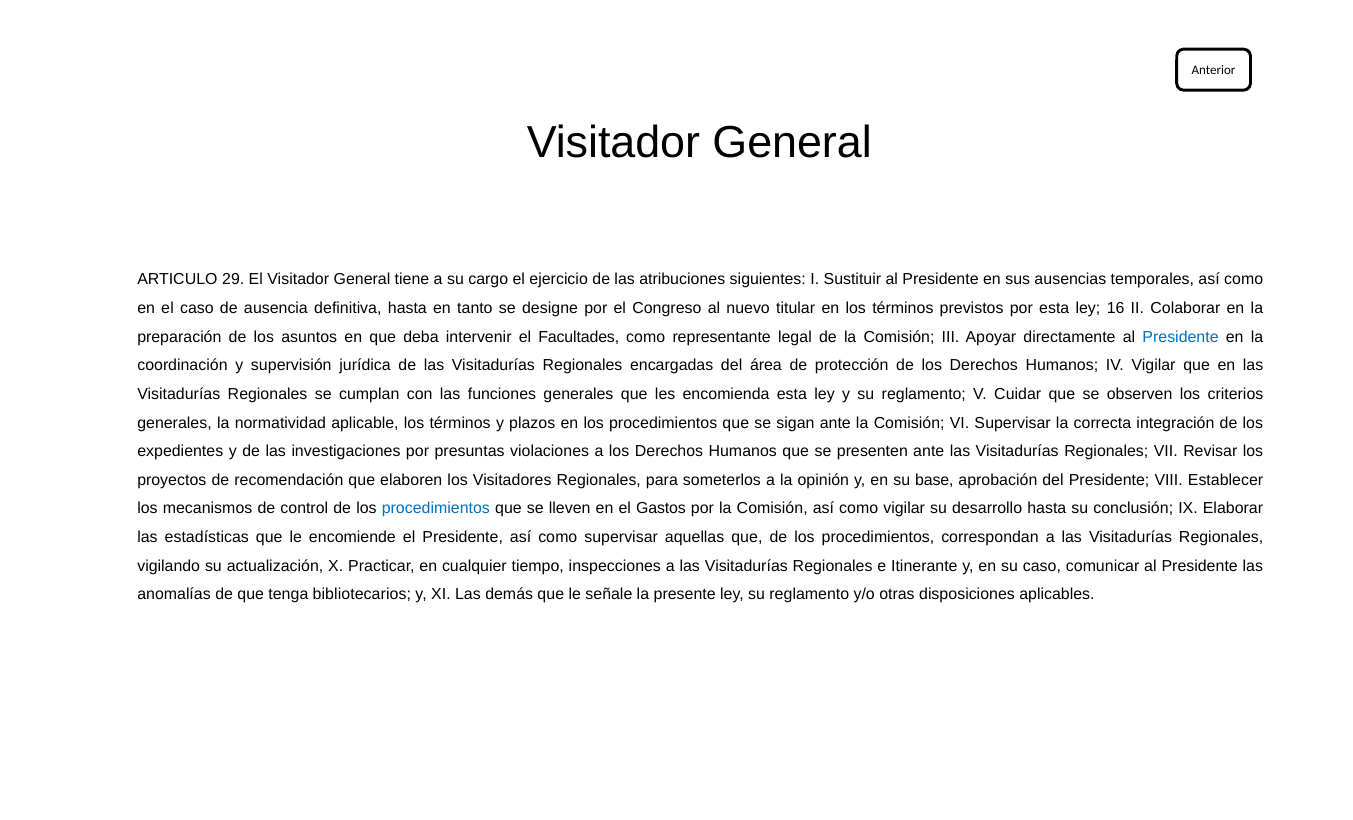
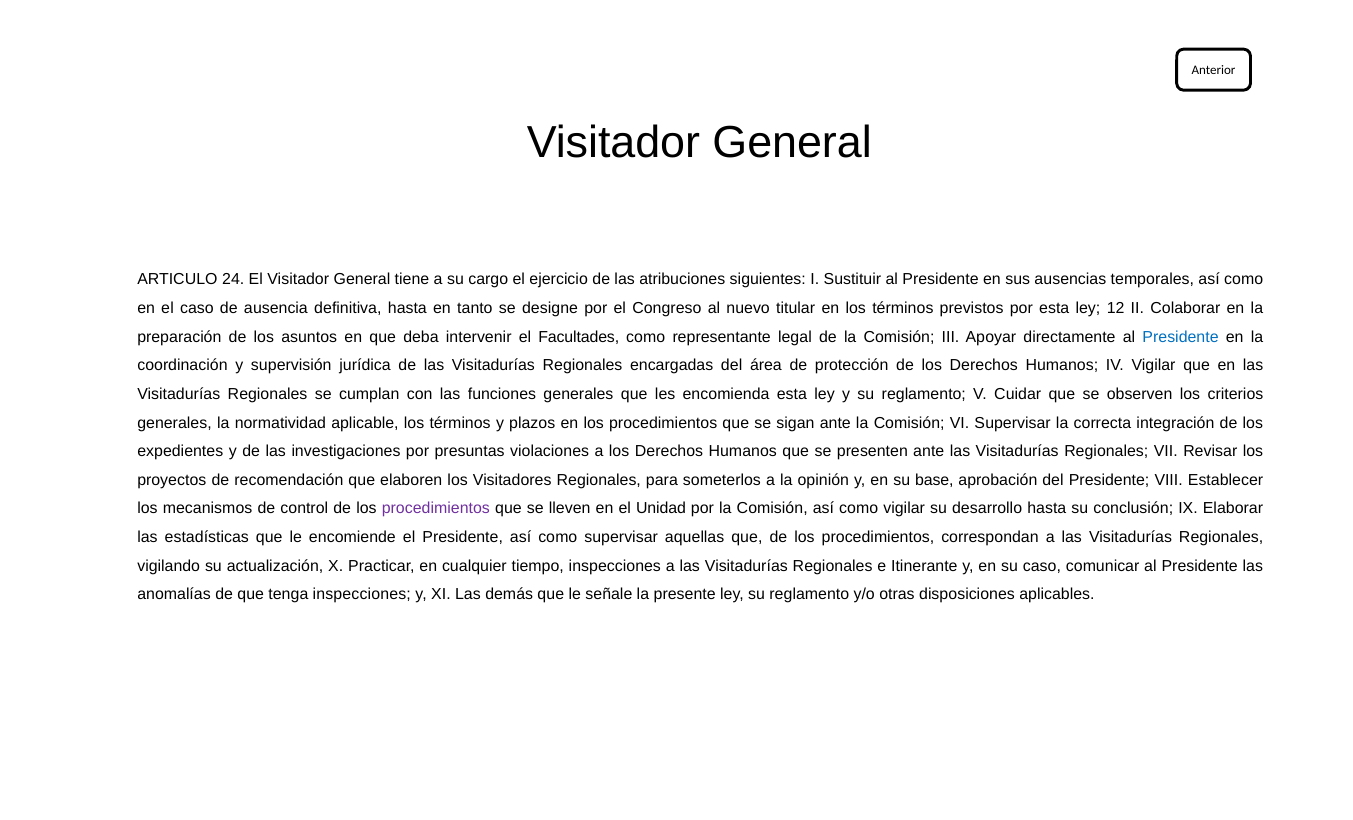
29: 29 -> 24 (233, 280)
16: 16 -> 12 (1116, 308)
procedimientos colour: blue -> purple (436, 509)
Gastos: Gastos -> Unidad (661, 509)
tenga bibliotecarios: bibliotecarios -> inspecciones (362, 595)
